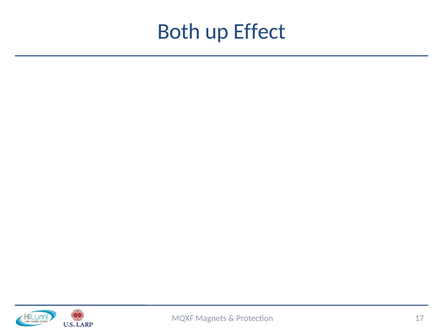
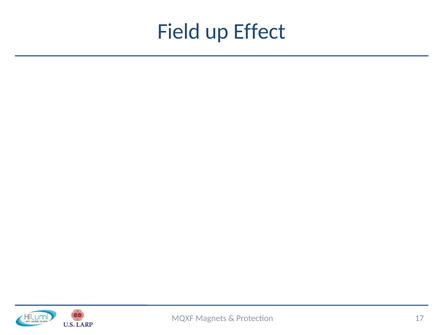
Both: Both -> Field (179, 31)
